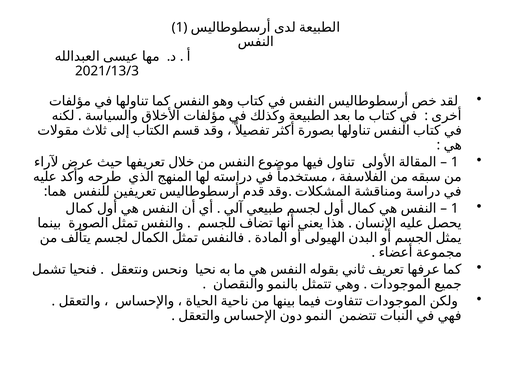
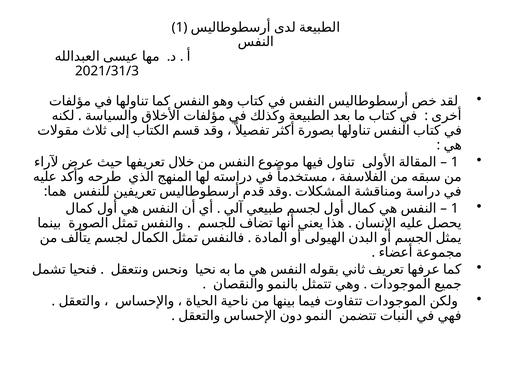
2021/13/3: 2021/13/3 -> 2021/31/3 (107, 71)
